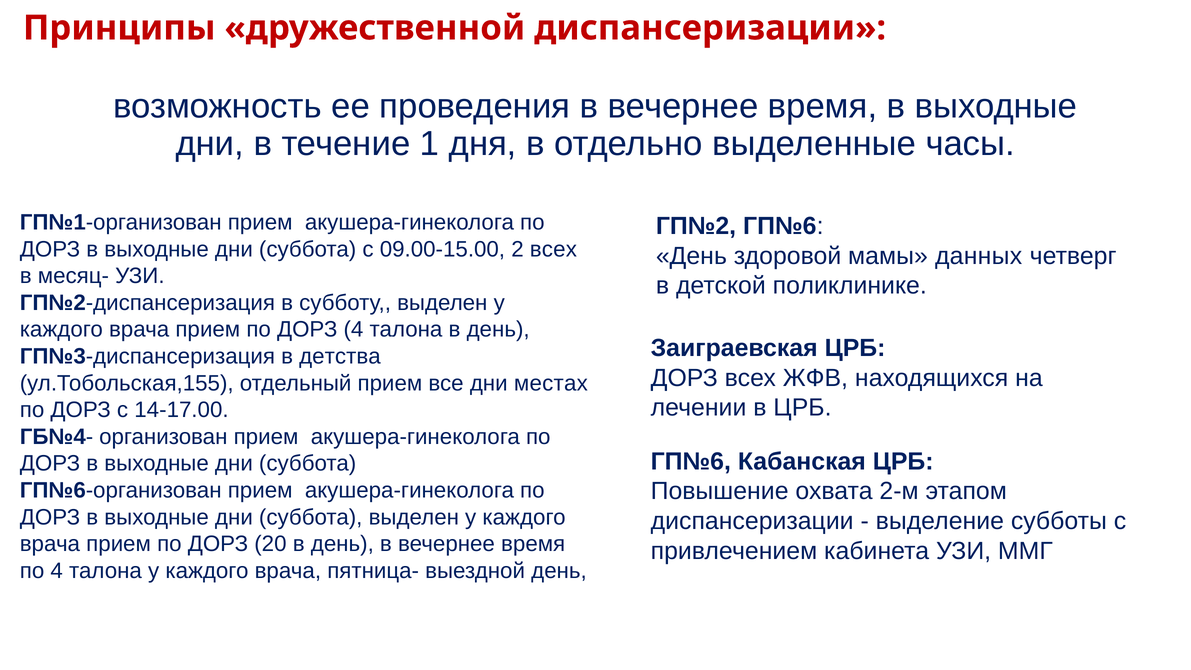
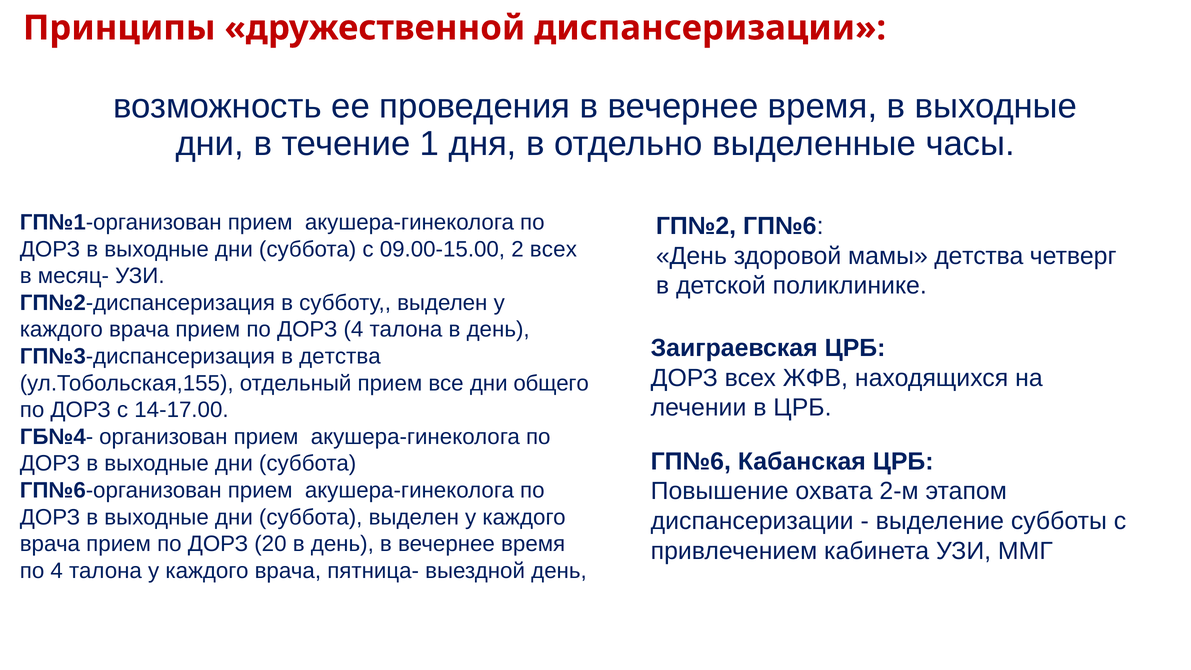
мамы данных: данных -> детства (979, 256)
местах: местах -> общего (551, 383)
